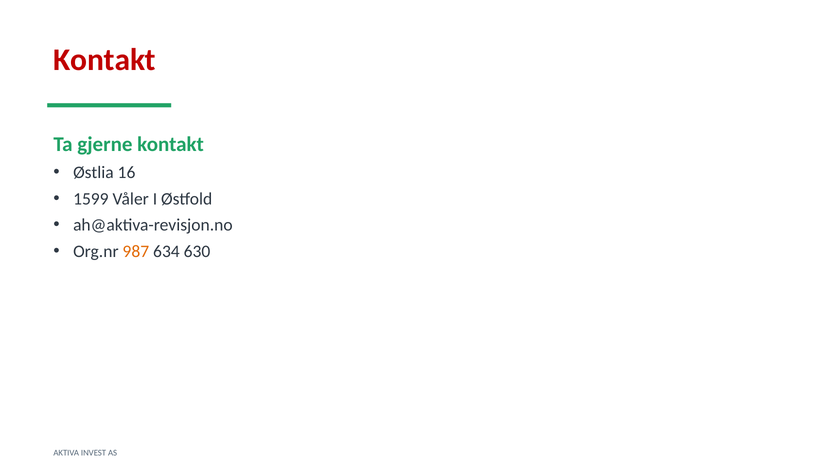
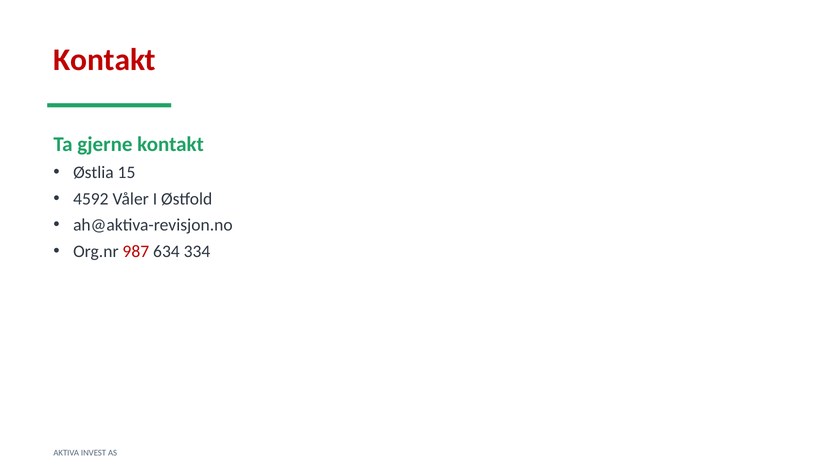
16: 16 -> 15 (126, 173)
1599: 1599 -> 4592 (91, 199)
987 colour: orange -> red (136, 252)
630: 630 -> 334 (197, 252)
